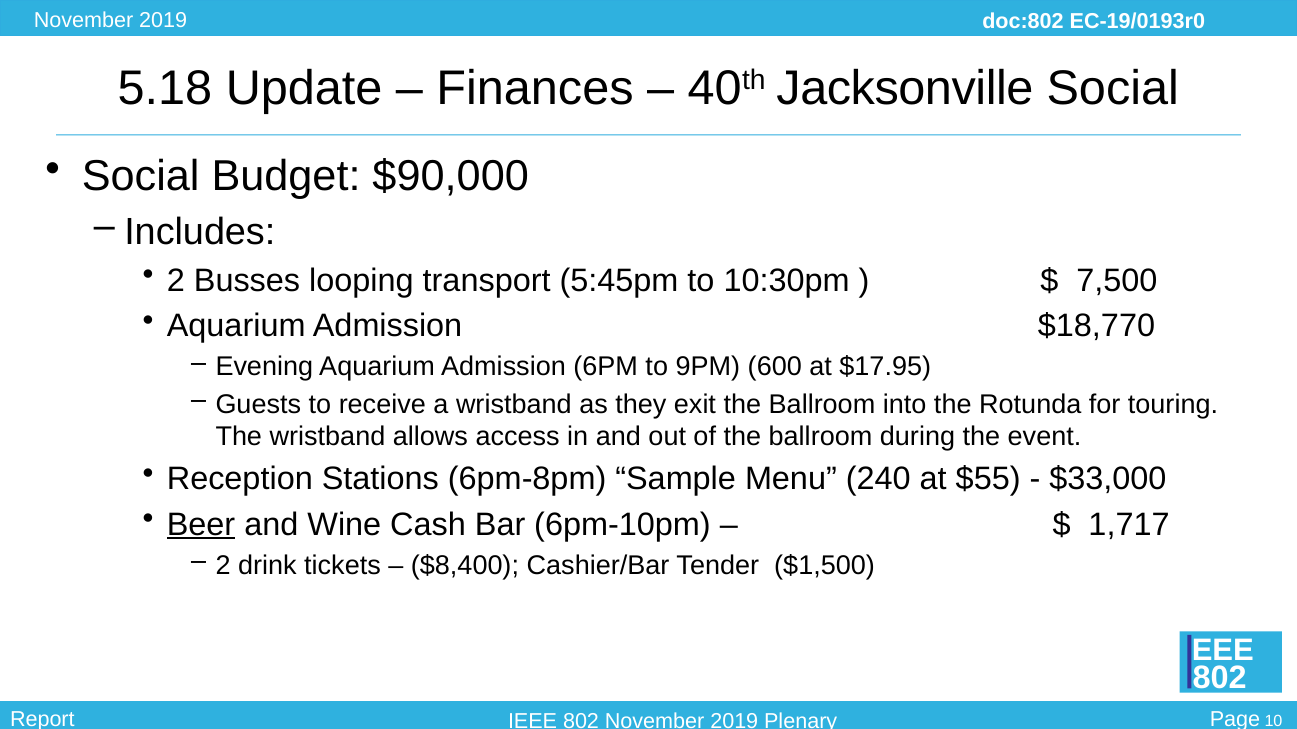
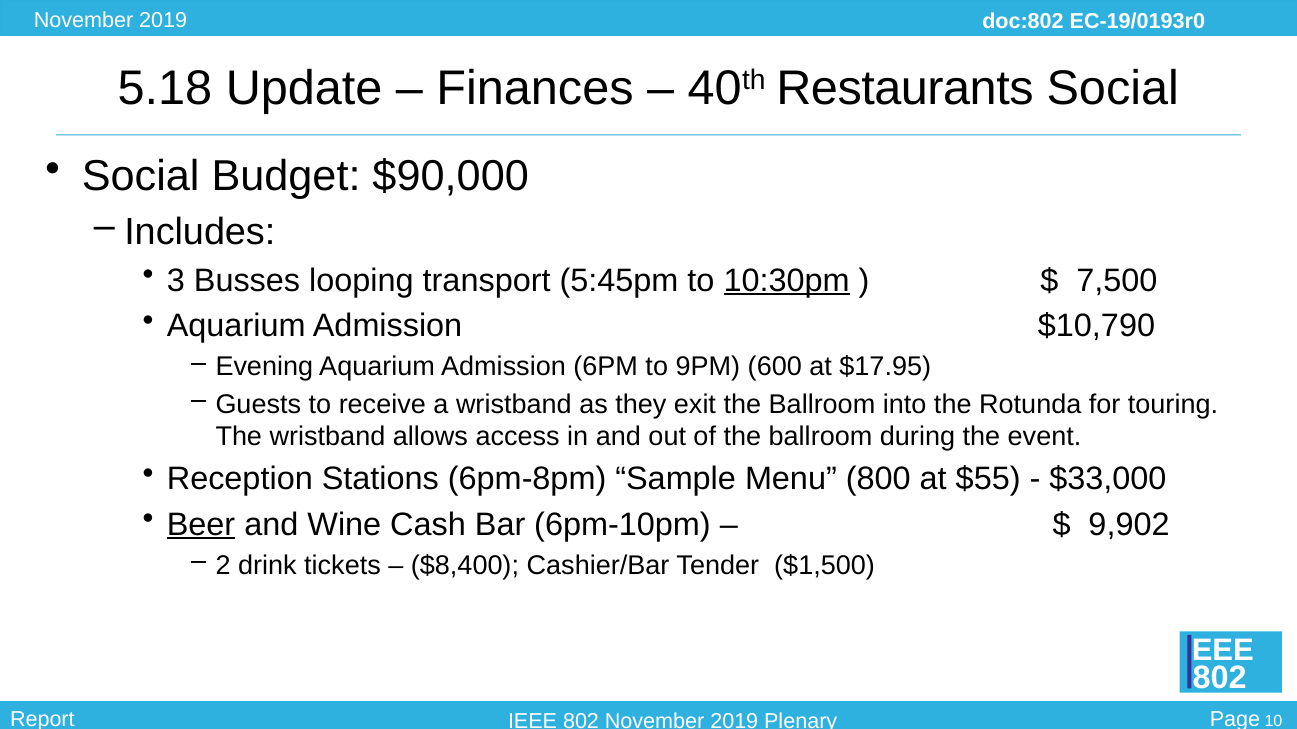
Jacksonville: Jacksonville -> Restaurants (905, 89)
2: 2 -> 3 (176, 281)
10:30pm underline: none -> present (787, 281)
$18,770: $18,770 -> $10,790 (1096, 326)
240: 240 -> 800 (878, 480)
1,717: 1,717 -> 9,902 (1129, 525)
